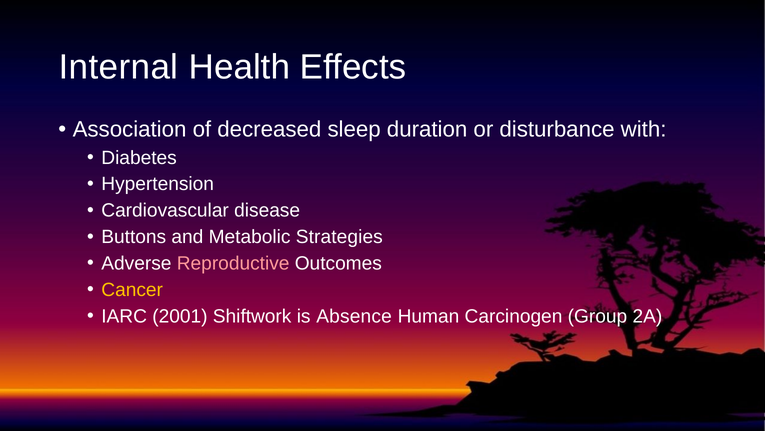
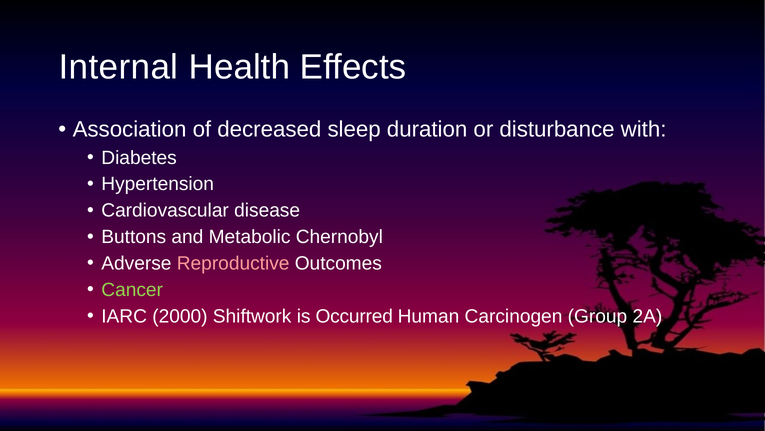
Strategies: Strategies -> Chernobyl (339, 237)
Cancer colour: yellow -> light green (132, 289)
2001: 2001 -> 2000 (180, 316)
Absence: Absence -> Occurred (354, 316)
